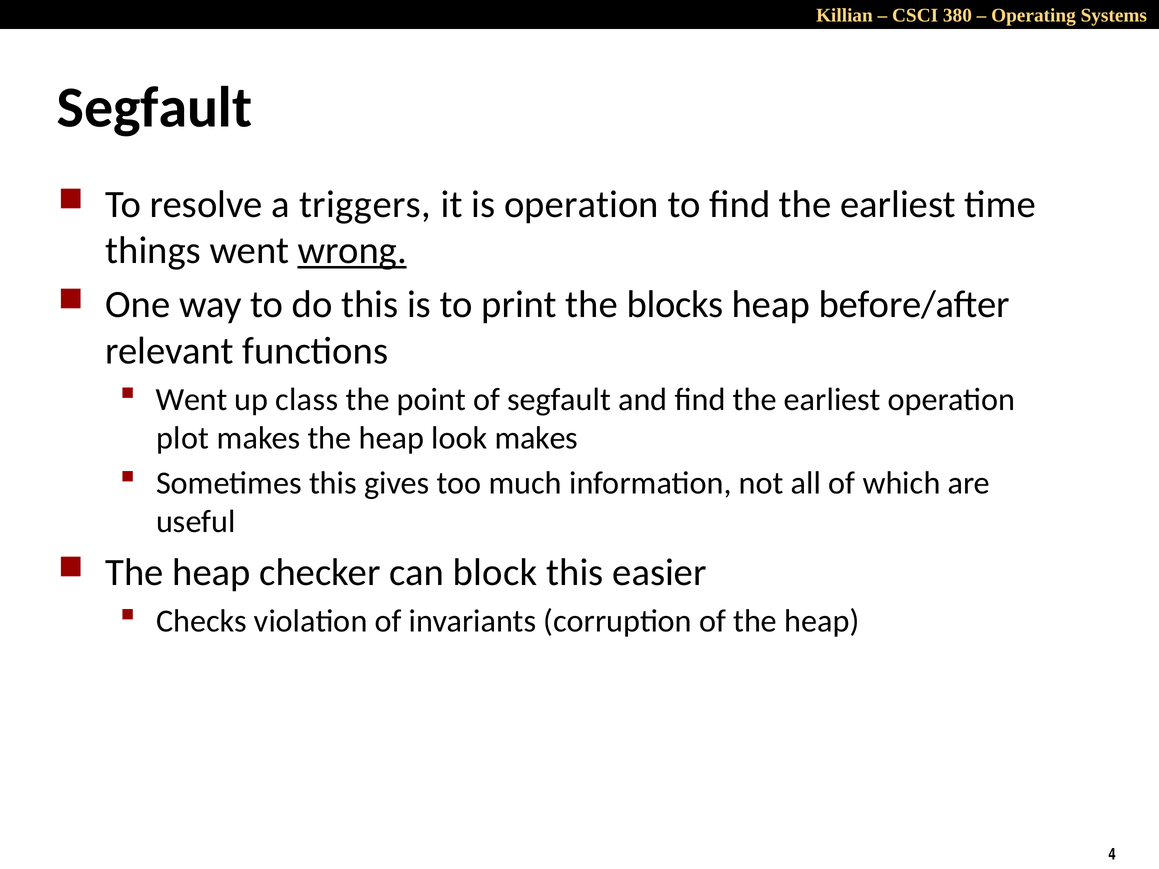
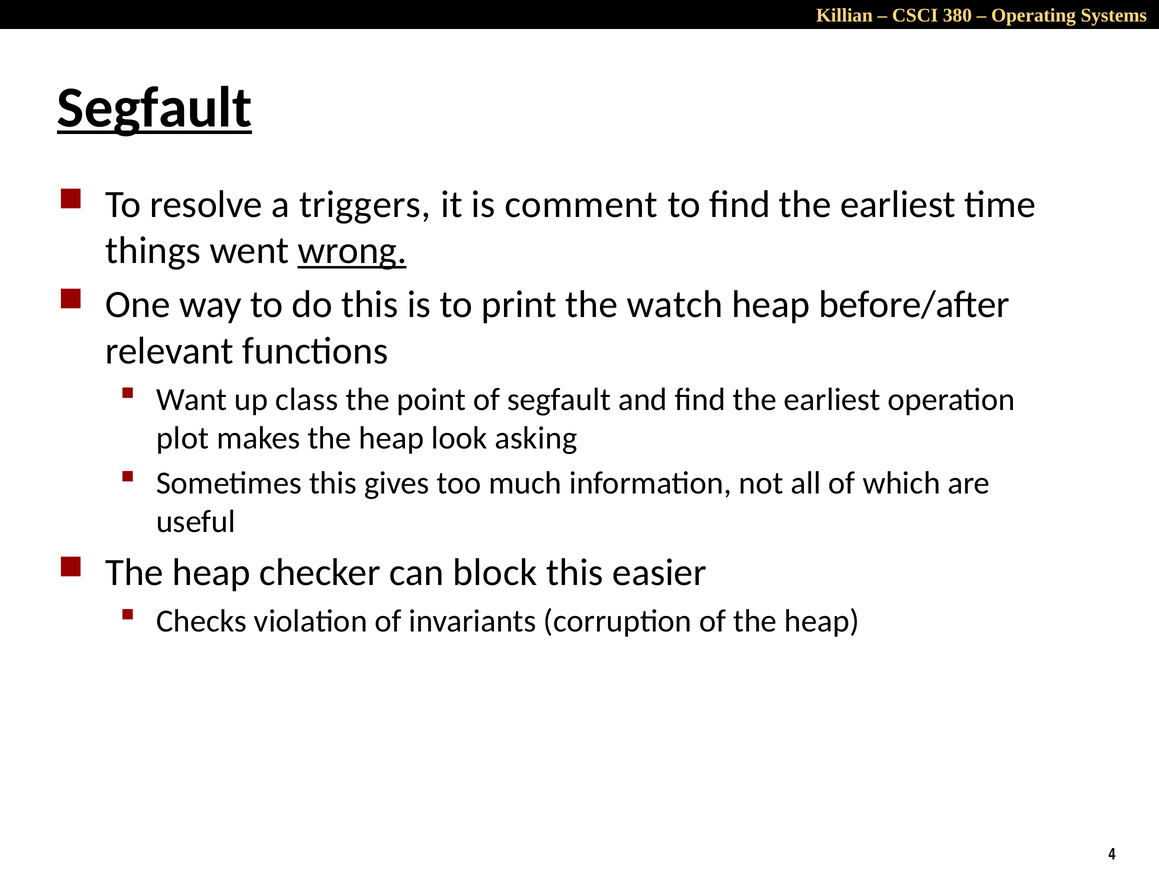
Segfault underline: none -> present (154, 108)
is operation: operation -> comment (581, 204)
blocks: blocks -> watch (675, 305)
Went: Went -> Want (192, 400)
look makes: makes -> asking (536, 438)
